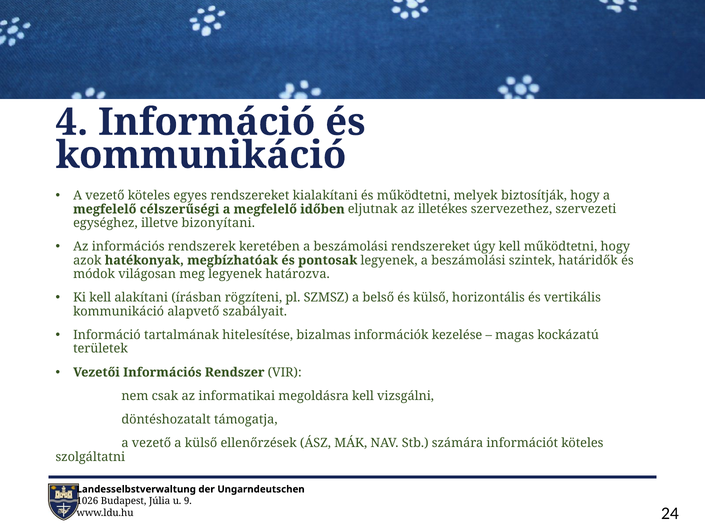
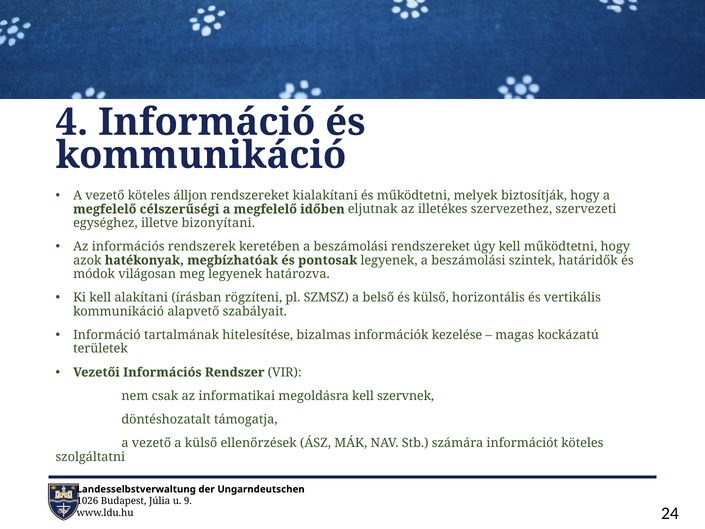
egyes: egyes -> álljon (190, 195)
vizsgálni: vizsgálni -> szervnek (406, 396)
